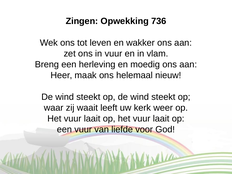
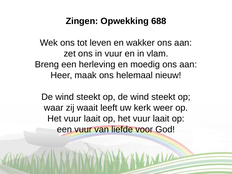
736: 736 -> 688 (159, 21)
